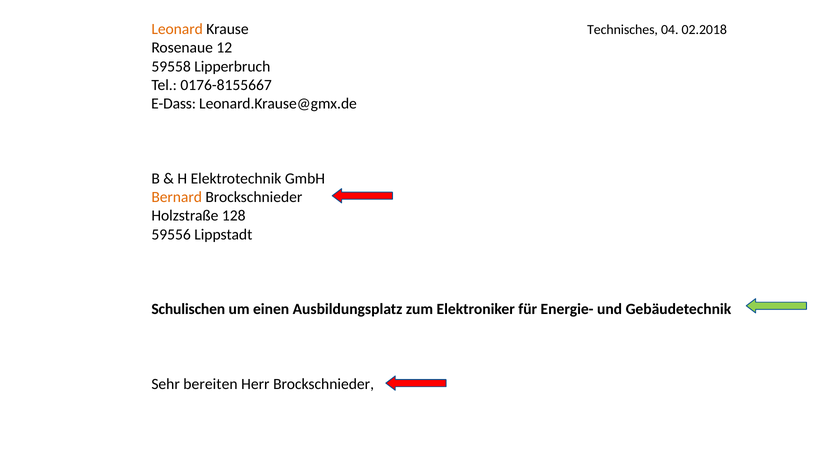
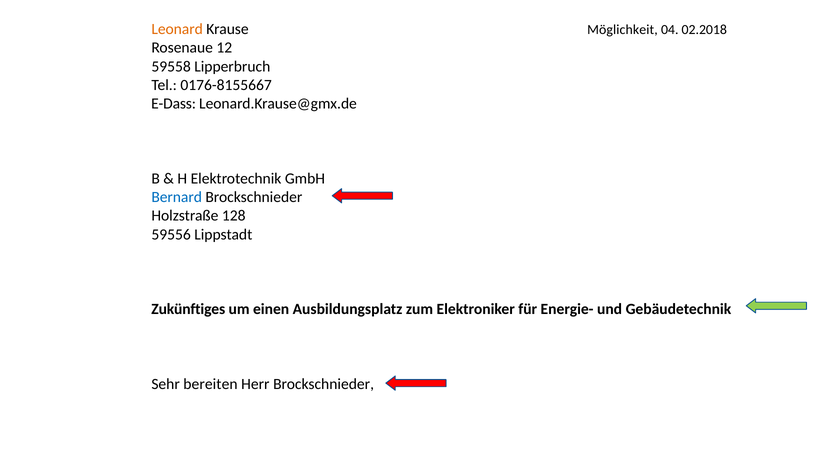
Technisches: Technisches -> Möglichkeit (622, 30)
Bernard colour: orange -> blue (177, 197)
Schulischen: Schulischen -> Zukünftiges (188, 309)
